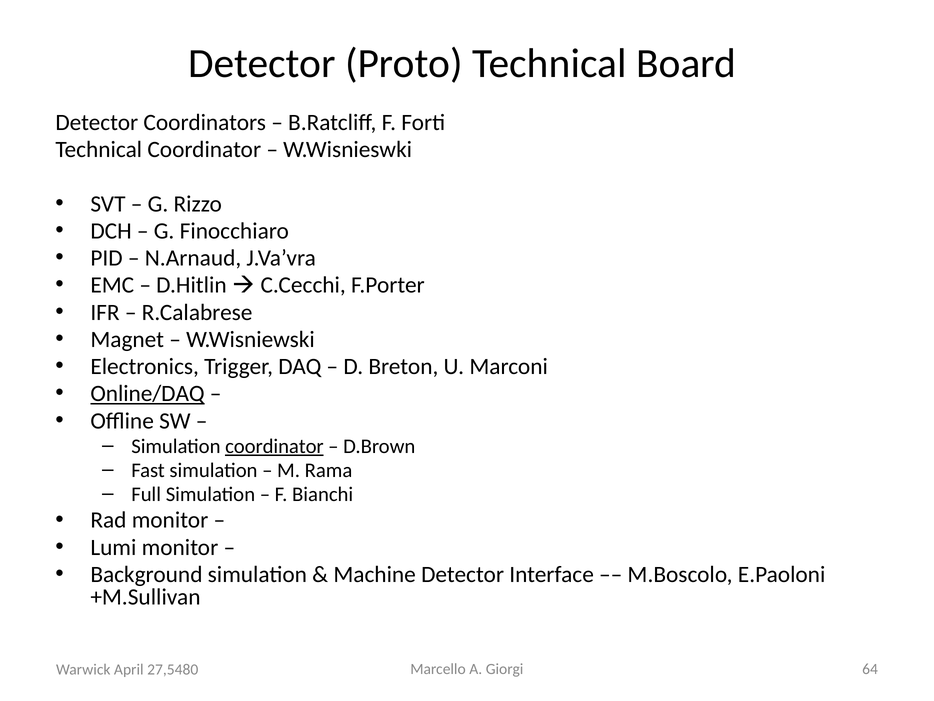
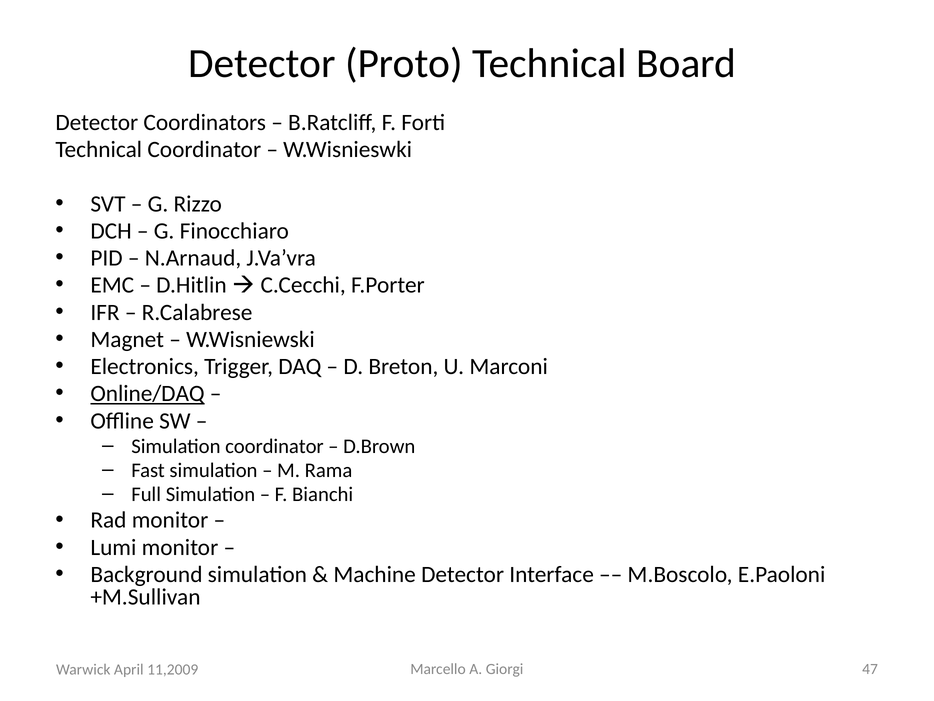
coordinator underline: present -> none (274, 446)
64: 64 -> 47 (870, 669)
27,5480: 27,5480 -> 11,2009 (173, 669)
